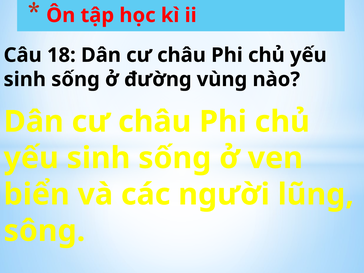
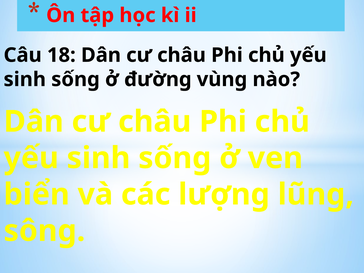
người: người -> lượng (224, 194)
